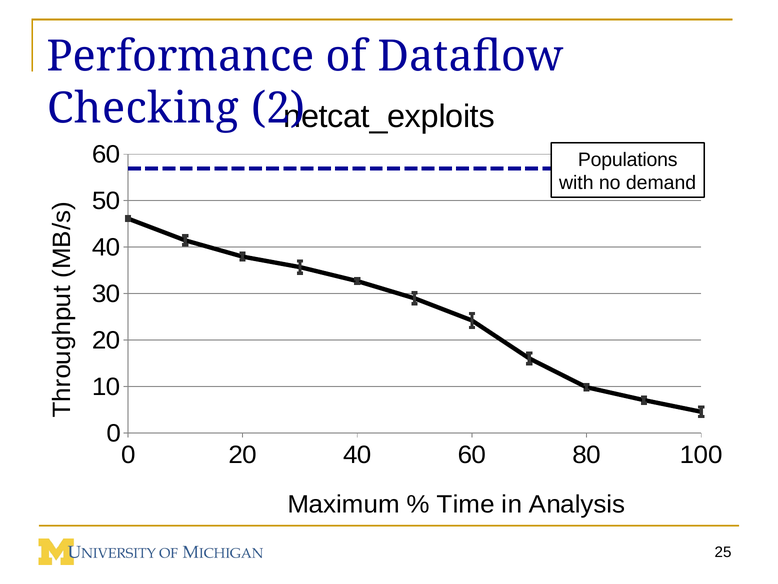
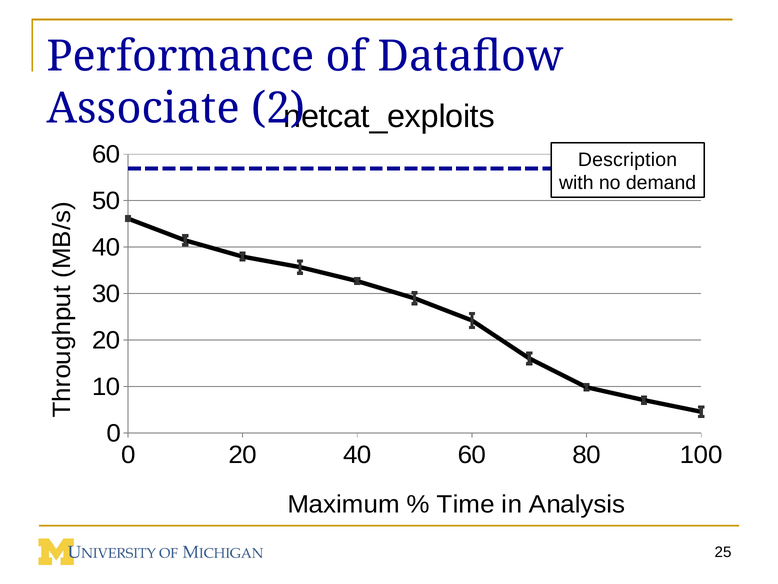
Checking: Checking -> Associate (143, 108)
Populations: Populations -> Description (628, 159)
